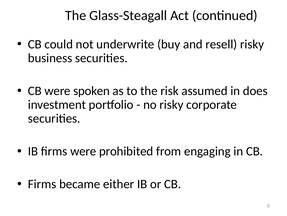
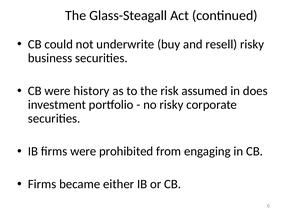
spoken: spoken -> history (92, 91)
